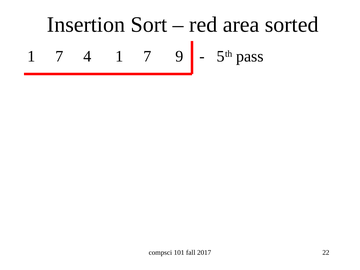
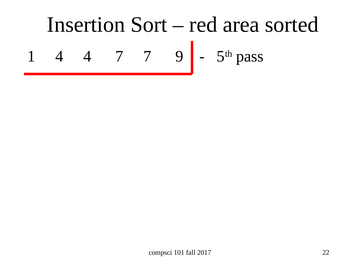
7: 7 -> 4 (59, 56)
4 1: 1 -> 7 (119, 56)
